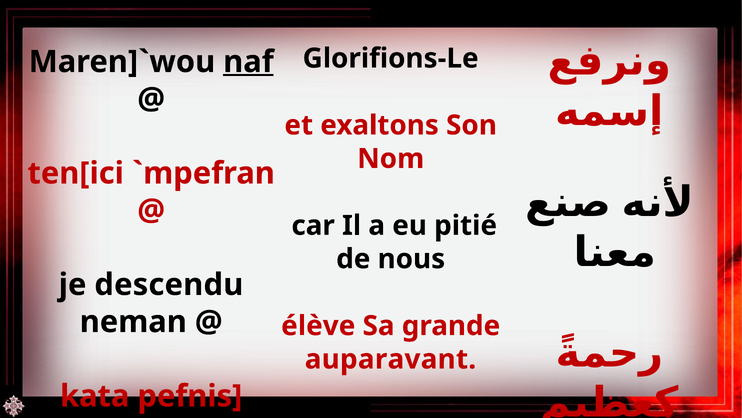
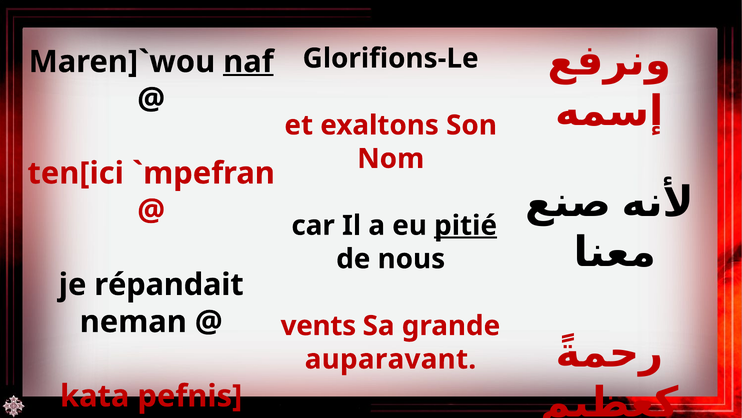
pitié underline: none -> present (466, 225)
descendu: descendu -> répandait (169, 284)
élève: élève -> vents (318, 325)
